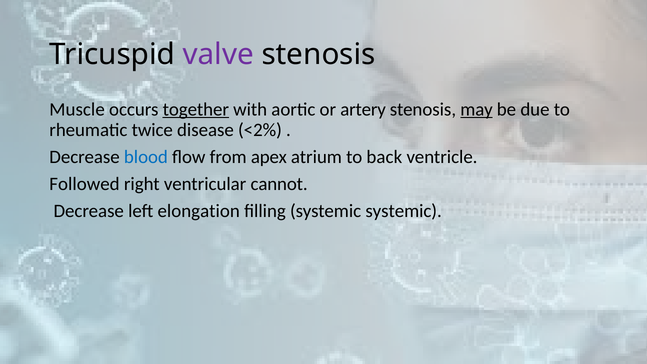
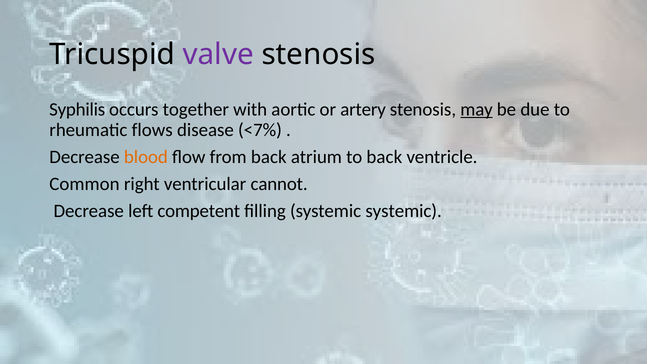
Muscle: Muscle -> Syphilis (77, 109)
together underline: present -> none (196, 109)
twice: twice -> flows (152, 130)
<2%: <2% -> <7% (260, 130)
blood colour: blue -> orange (146, 157)
from apex: apex -> back (269, 157)
Followed: Followed -> Common (84, 184)
elongation: elongation -> competent (199, 211)
